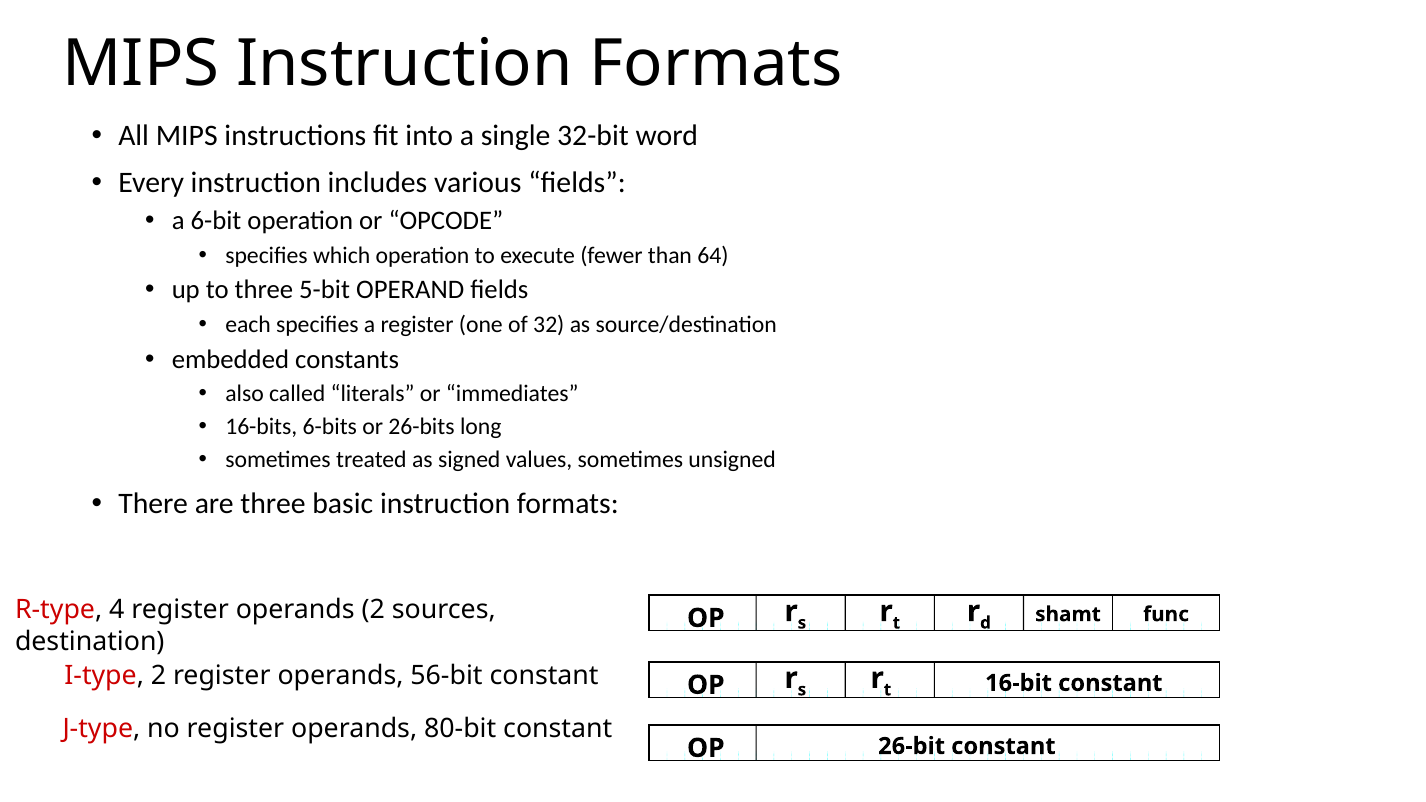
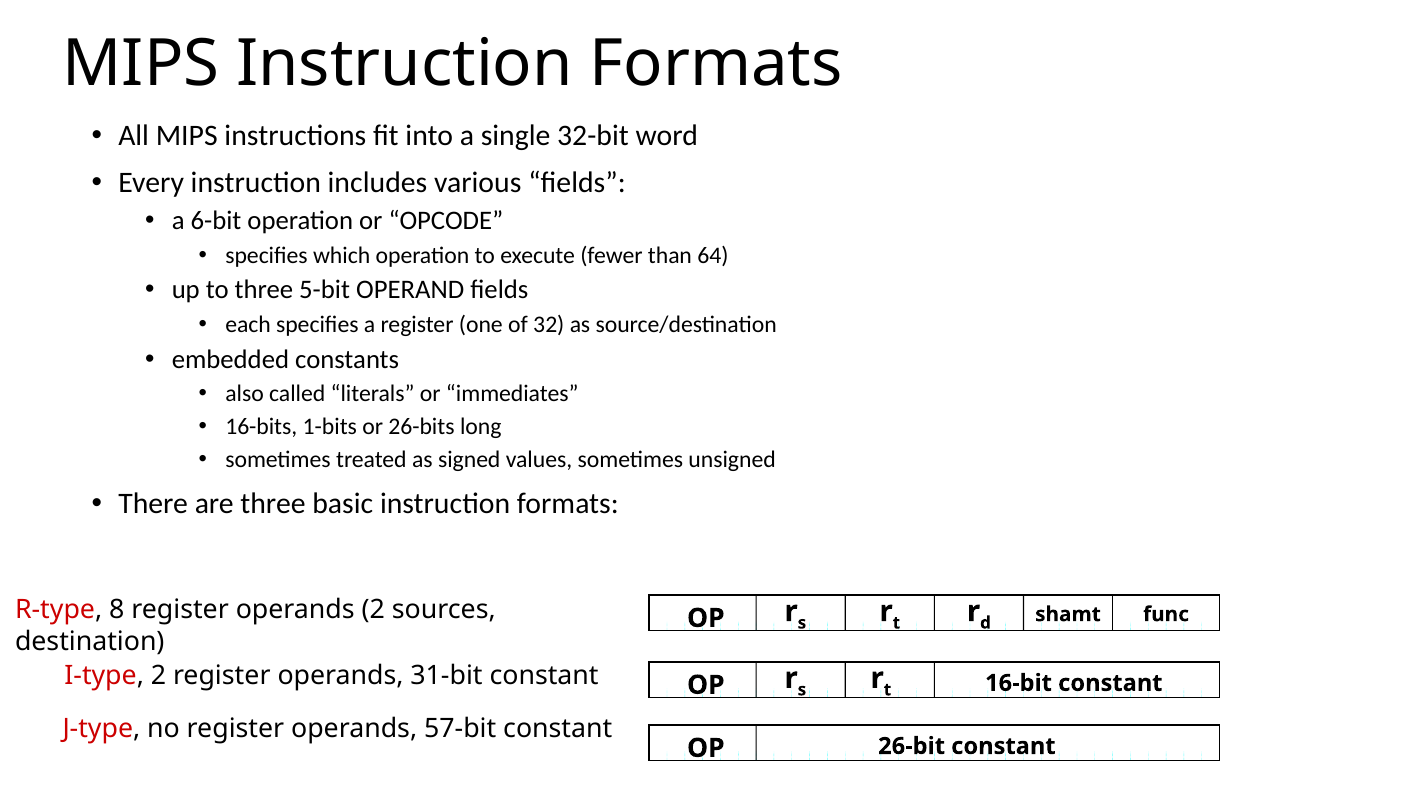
6-bits: 6-bits -> 1-bits (330, 427)
4: 4 -> 8 (117, 610)
56-bit: 56-bit -> 31-bit (446, 676)
80-bit: 80-bit -> 57-bit (460, 729)
